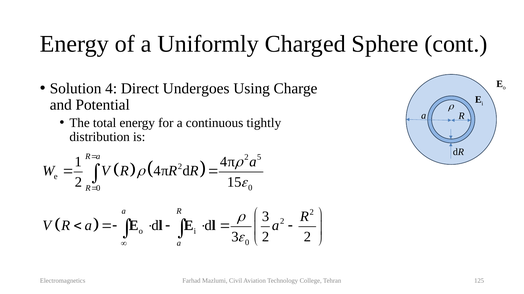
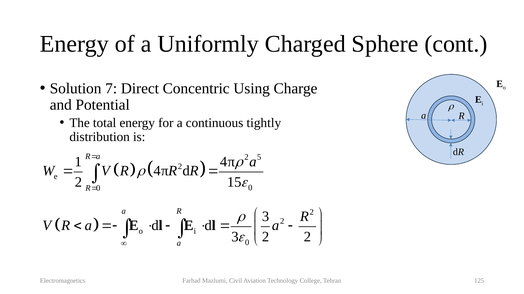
4: 4 -> 7 (111, 89)
Undergoes: Undergoes -> Concentric (196, 89)
